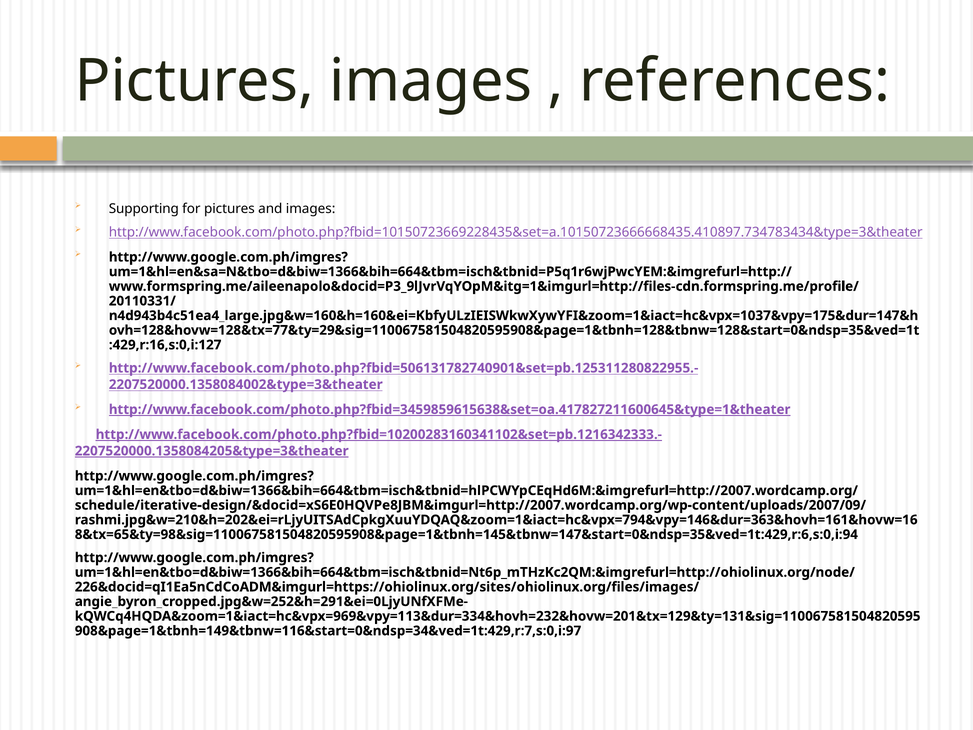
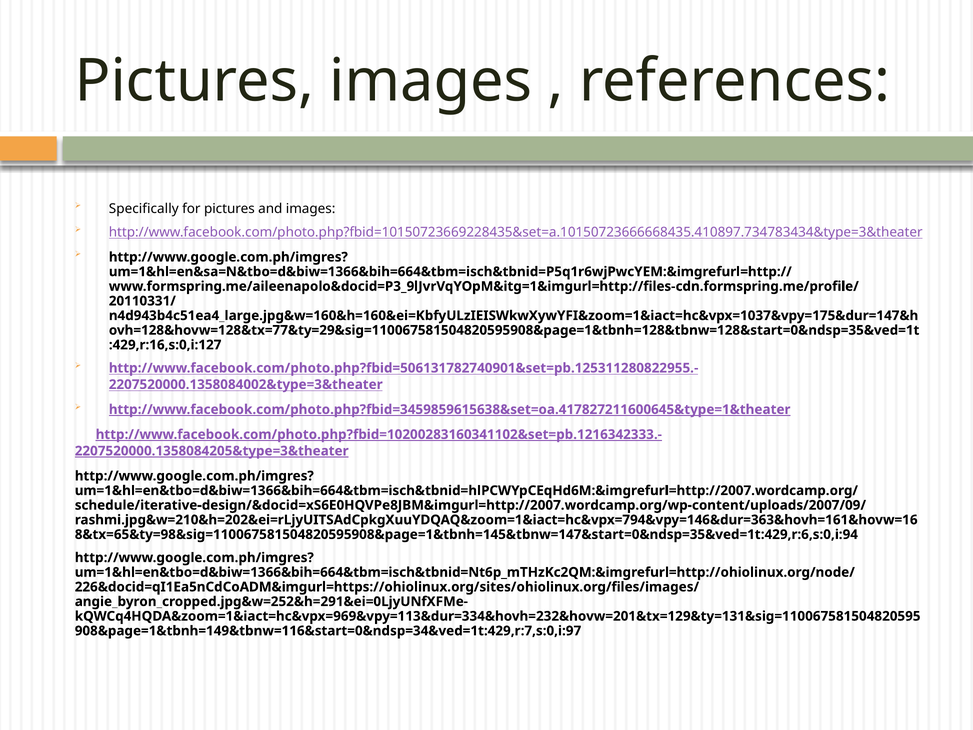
Supporting: Supporting -> Specifically (144, 209)
